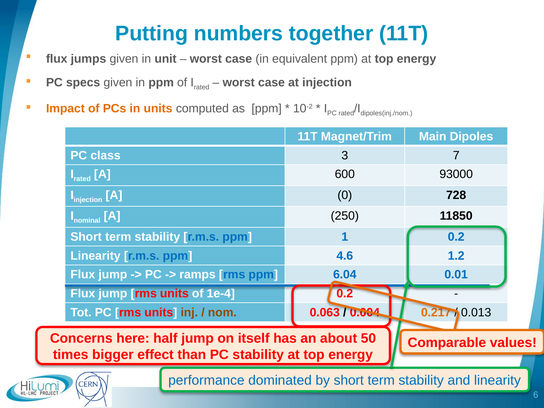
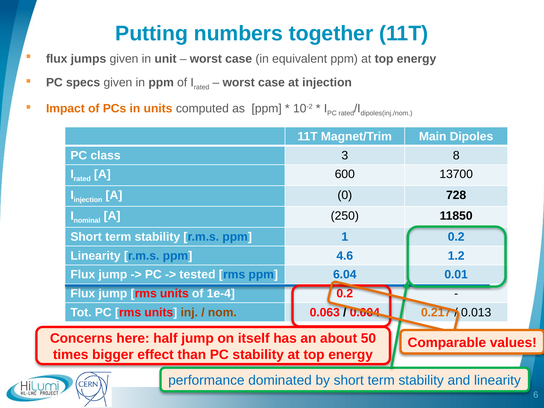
7: 7 -> 8 (456, 155)
93000: 93000 -> 13700 (456, 174)
ramps: ramps -> tested (197, 275)
